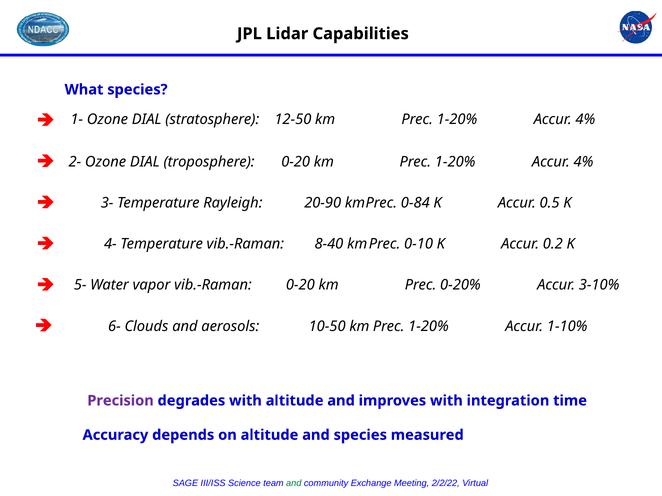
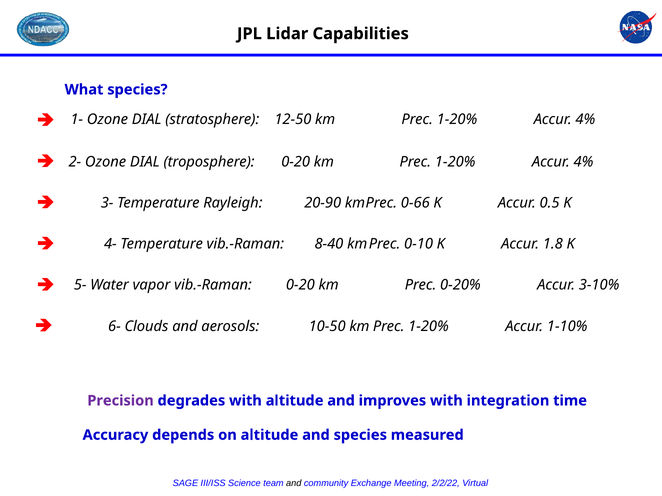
0-84: 0-84 -> 0-66 (415, 203)
0.2: 0.2 -> 1.8 (553, 244)
and colour: green -> black (294, 484)
